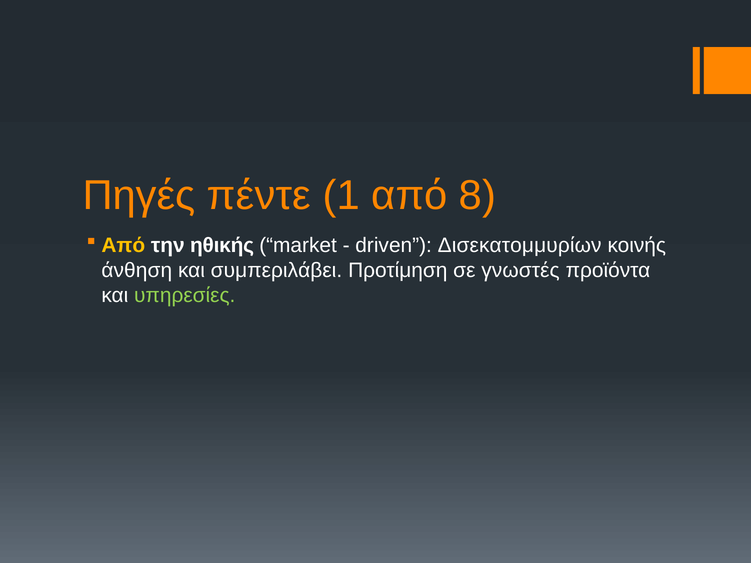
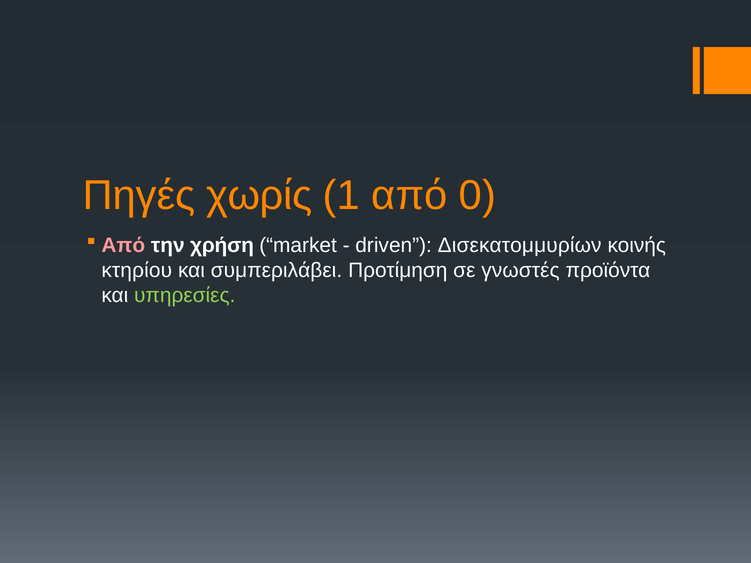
πέντε: πέντε -> χωρίς (259, 196)
8: 8 -> 0 (477, 196)
Από colour: yellow -> pink (123, 245)
ηθικής: ηθικής -> χρήση (222, 245)
άνθηση: άνθηση -> κτηρίου (137, 270)
